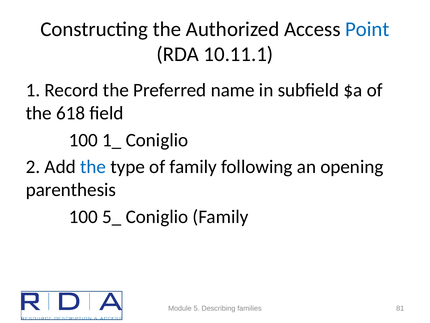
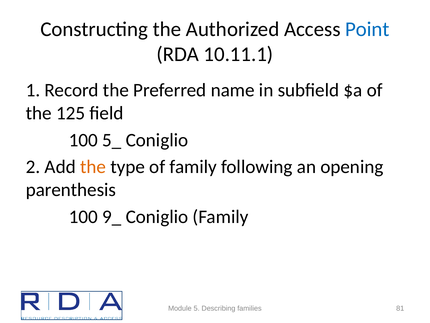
618: 618 -> 125 (71, 113)
1_: 1_ -> 5_ (112, 140)
the colour: blue -> orange (93, 167)
5_: 5_ -> 9_ (112, 216)
